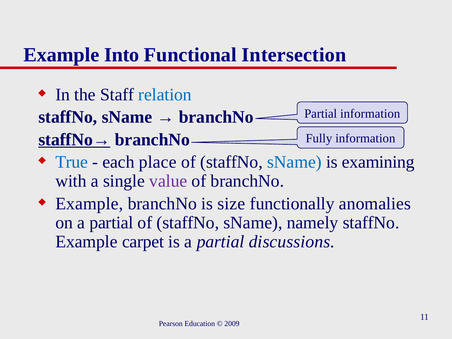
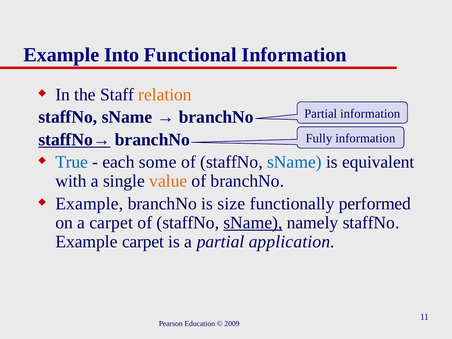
Functional Intersection: Intersection -> Information (294, 55)
relation colour: blue -> orange (165, 95)
place: place -> some (158, 162)
examining: examining -> equivalent (378, 162)
value colour: purple -> orange (168, 181)
anomalies: anomalies -> performed (375, 204)
on a partial: partial -> carpet (111, 223)
sName underline: none -> present (253, 223)
discussions: discussions -> application (292, 242)
